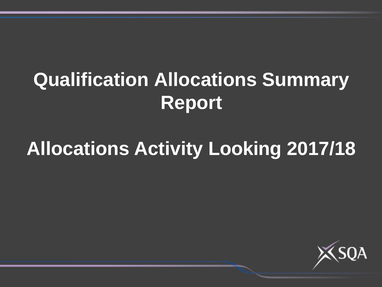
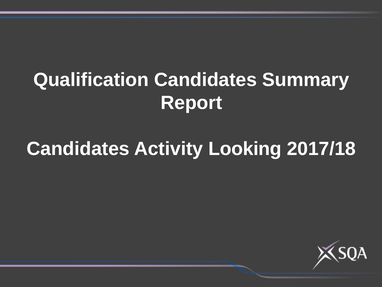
Qualification Allocations: Allocations -> Candidates (206, 80)
Allocations: Allocations -> Candidates (78, 148)
